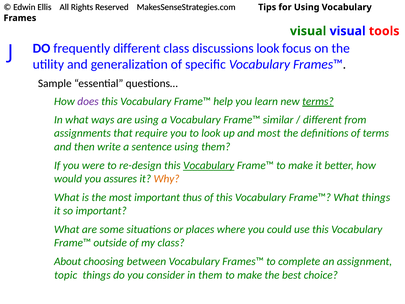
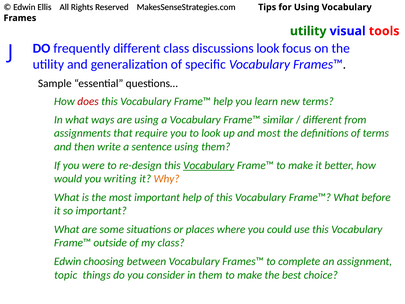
visual: visual -> utility (308, 31)
does colour: purple -> red (88, 101)
terms underline: present -> none (318, 101)
assures: assures -> writing (120, 179)
important thus: thus -> help (192, 197)
What things: things -> before (376, 197)
About: About -> Edwin (68, 261)
